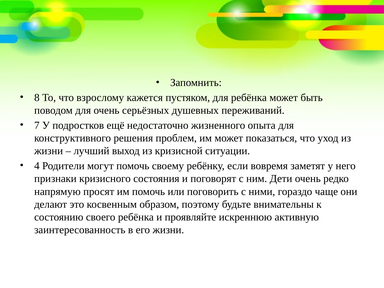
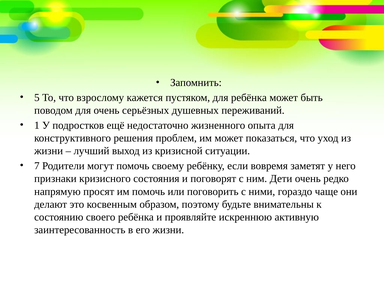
8: 8 -> 5 (37, 98)
7: 7 -> 1 (37, 125)
4: 4 -> 7 (37, 166)
